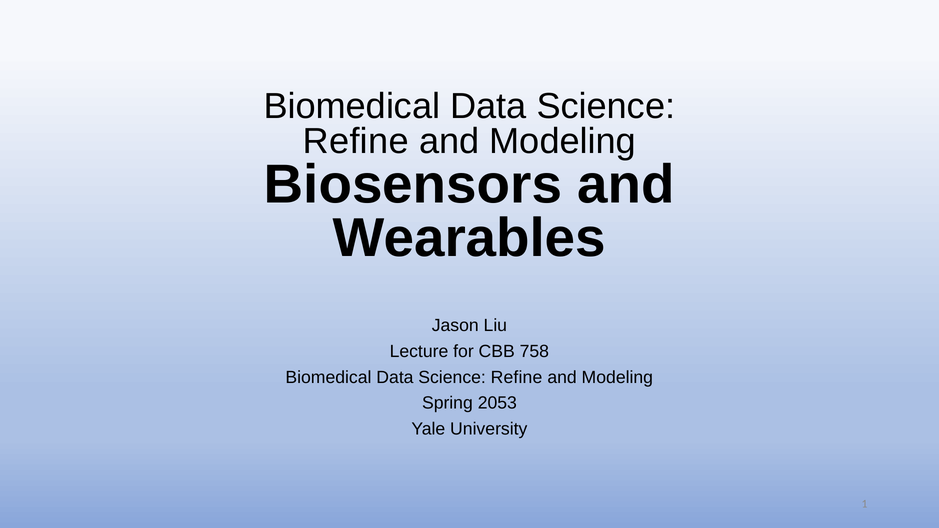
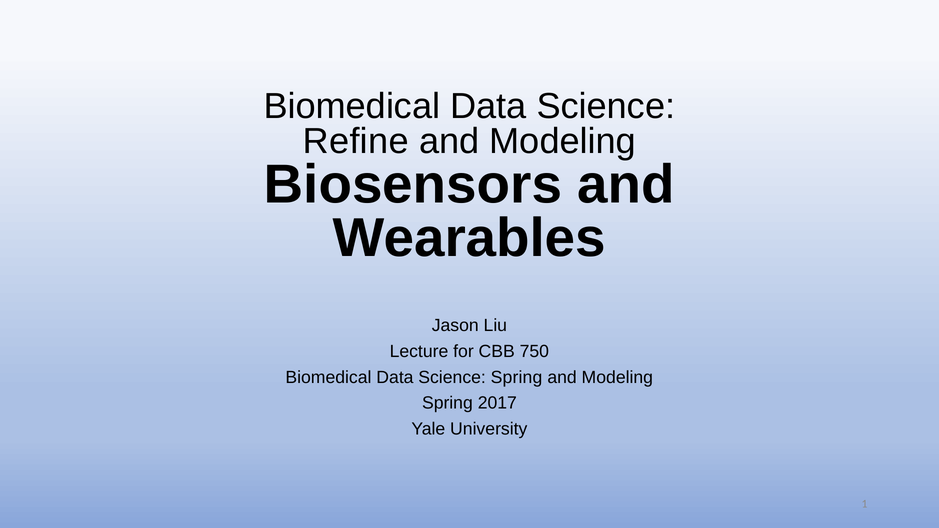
758: 758 -> 750 (534, 352)
Refine: Refine -> Spring (517, 377)
2053: 2053 -> 2017 (497, 403)
